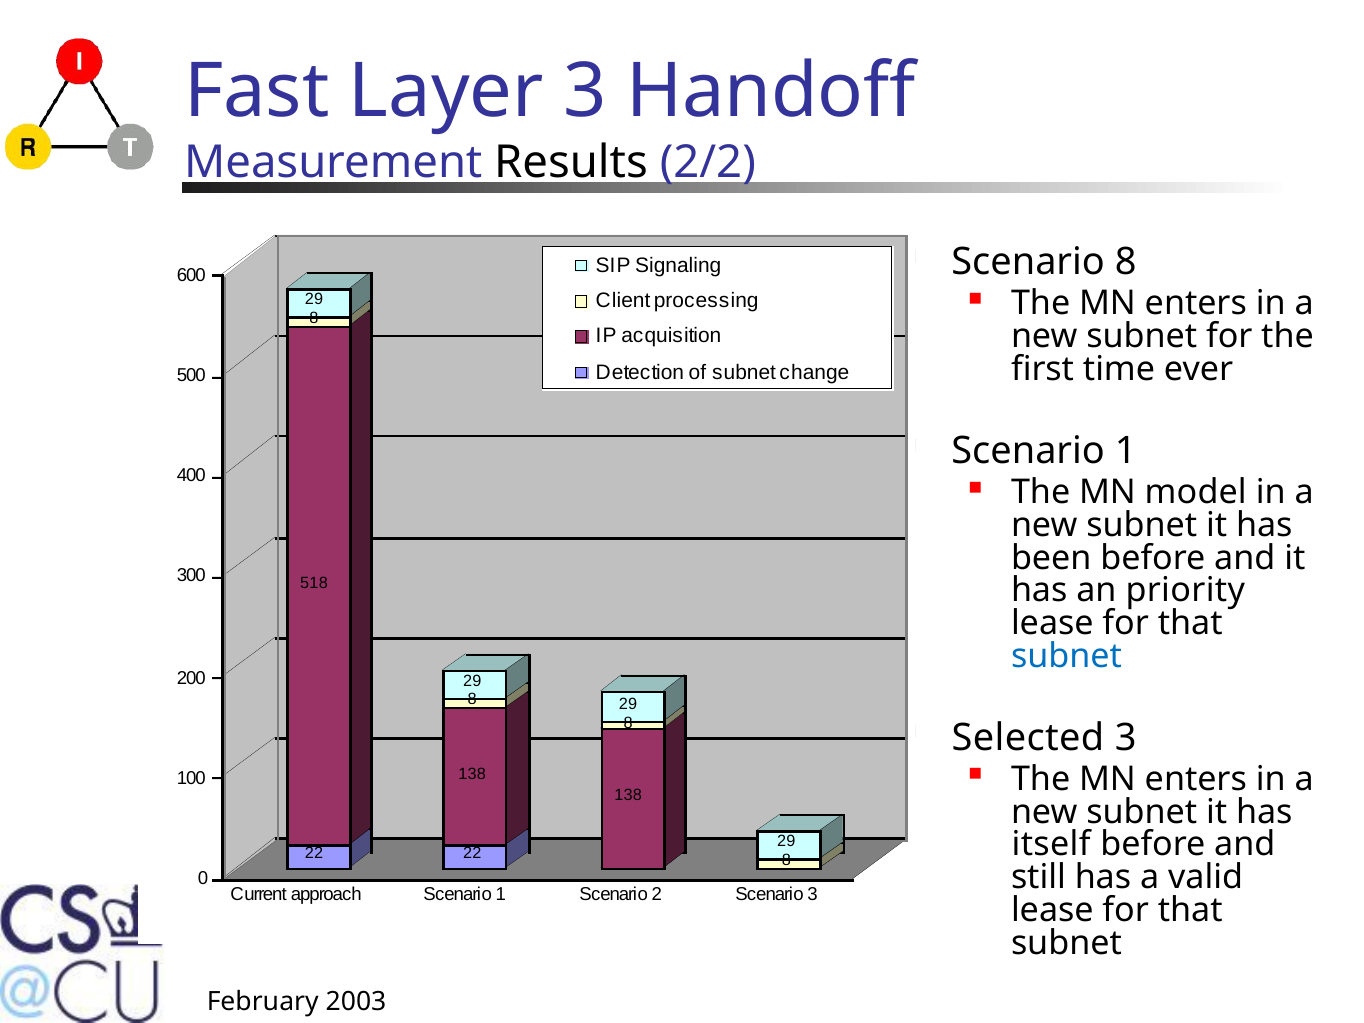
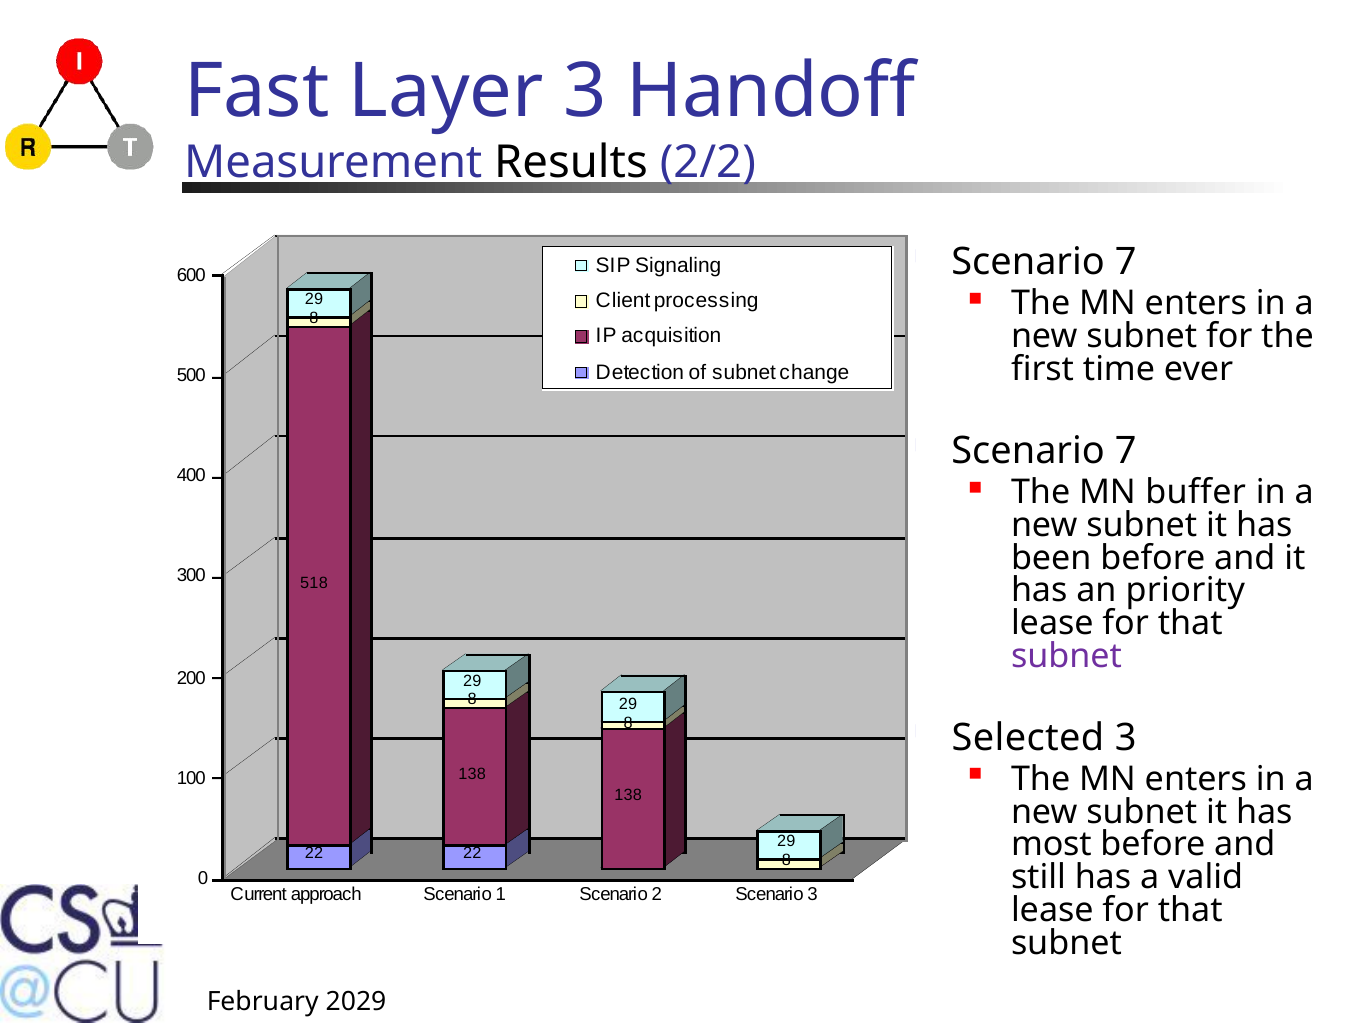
8: 8 -> 7 (1126, 262)
1: 1 -> 7 (1126, 451)
model: model -> buffer (1196, 492)
subnet colour: blue -> purple (1067, 656)
itself: itself -> most (1051, 845)
2003: 2003 -> 2029 (356, 1002)
